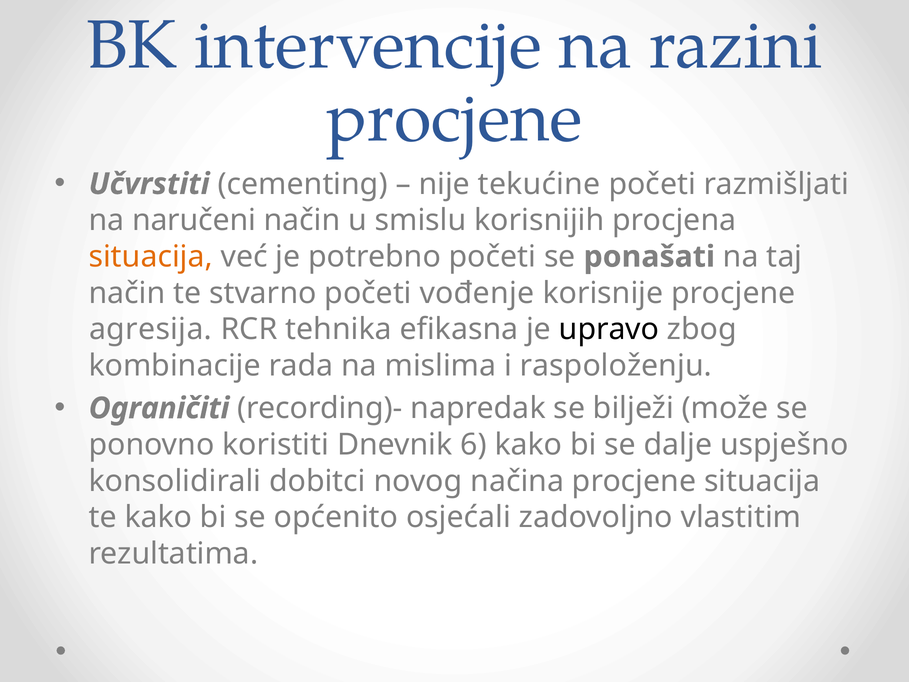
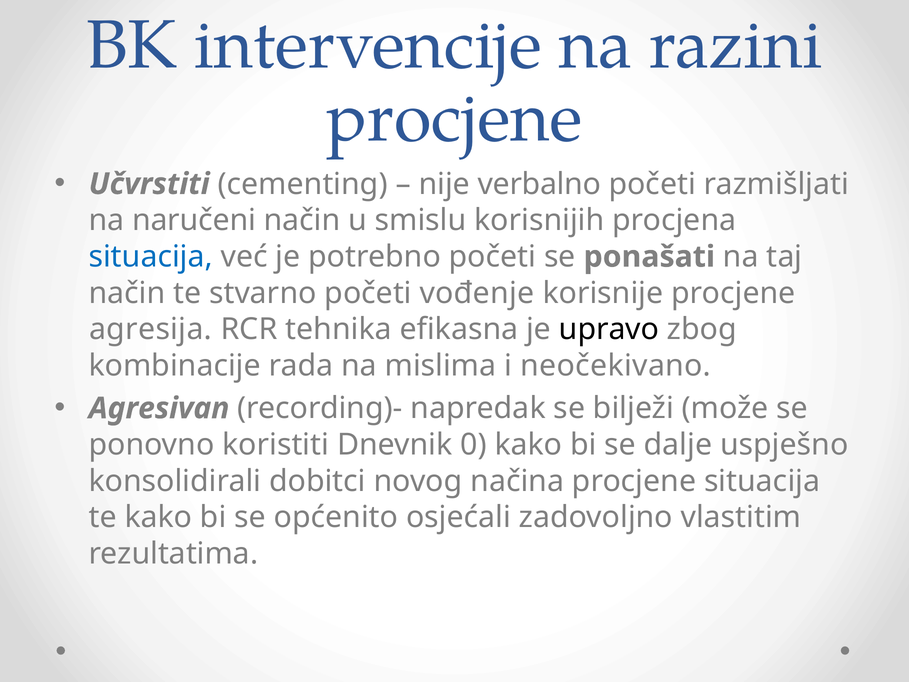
tekućine: tekućine -> verbalno (539, 184)
situacija colour: orange -> blue (151, 257)
raspoloženju: raspoloženju -> neočekivano (616, 366)
Ograničiti: Ograničiti -> Agresivan (159, 408)
6: 6 -> 0 (473, 444)
